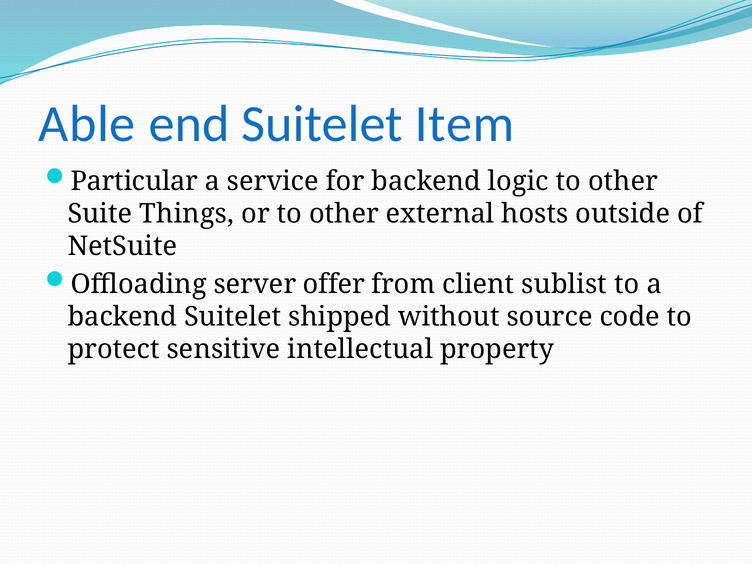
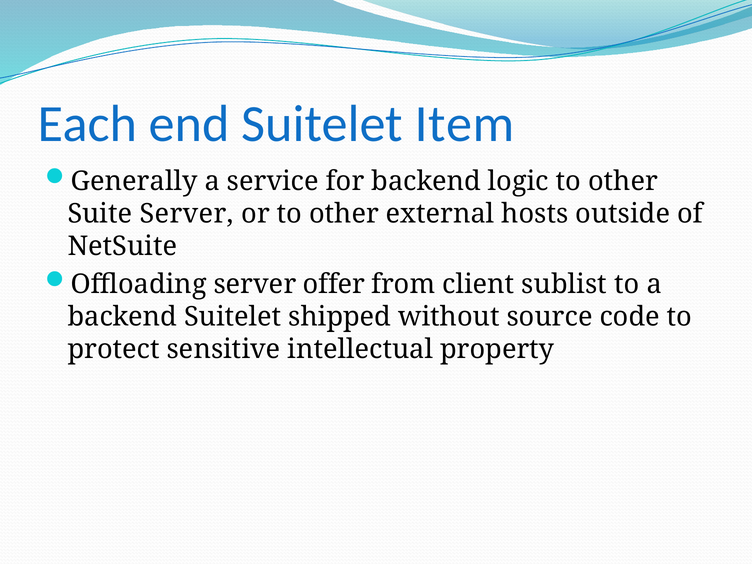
Able: Able -> Each (87, 124)
Particular: Particular -> Generally (134, 181)
Suite Things: Things -> Server (187, 214)
